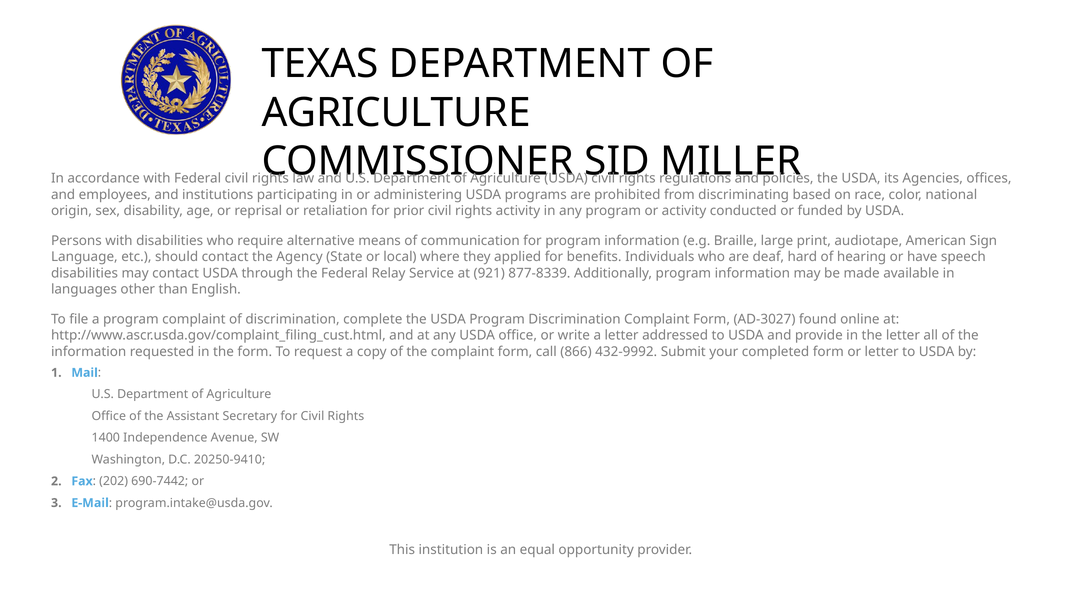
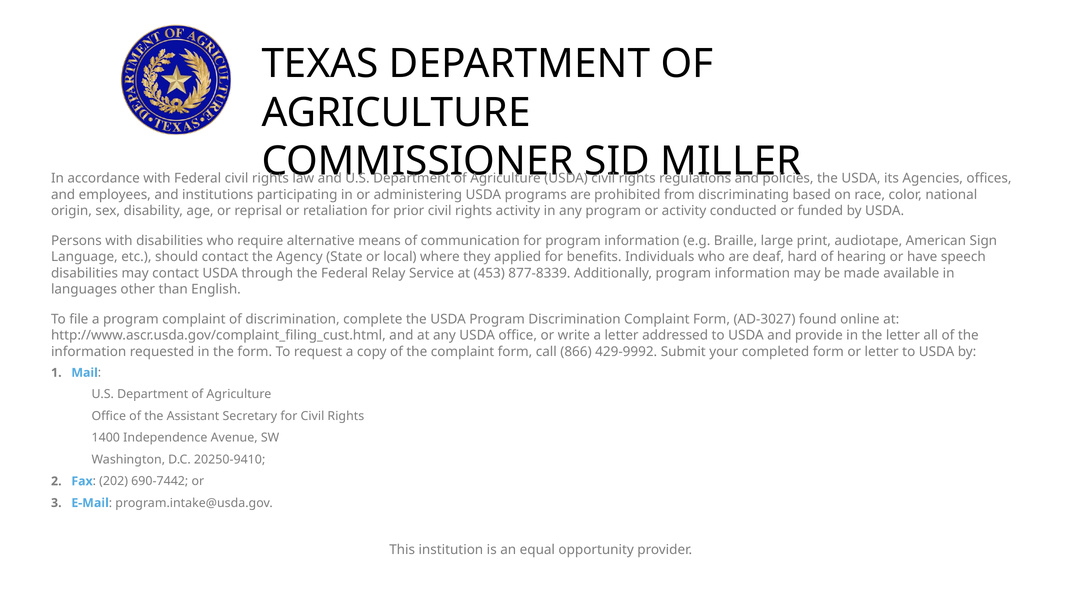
921: 921 -> 453 (489, 273)
432-9992: 432-9992 -> 429-9992 (626, 351)
